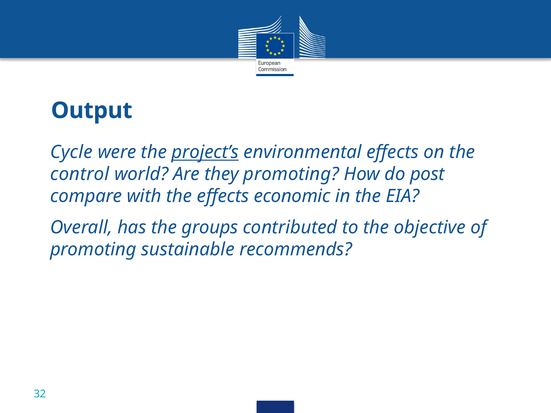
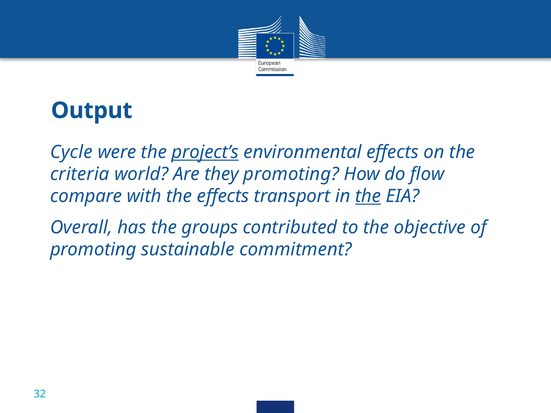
control: control -> criteria (80, 174)
post: post -> flow (427, 174)
economic: economic -> transport (292, 196)
the underline: none -> present (368, 196)
recommends: recommends -> commitment (296, 250)
